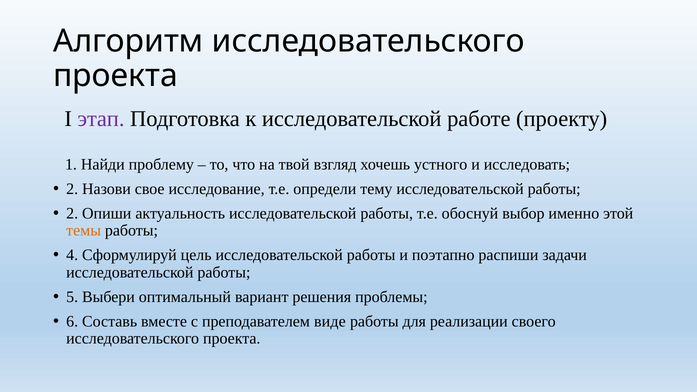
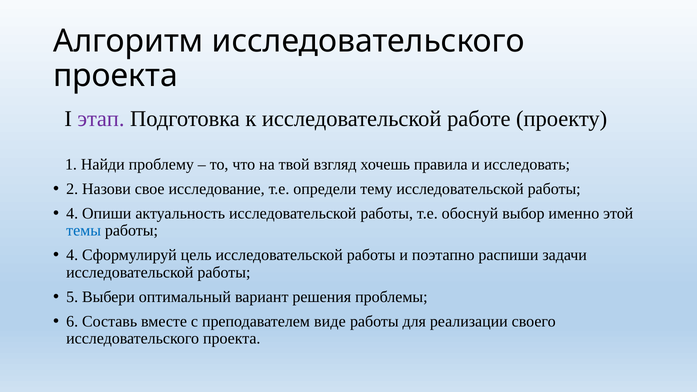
устного: устного -> правила (441, 164)
2: 2 -> 4 (72, 213)
темы colour: orange -> blue (84, 231)
